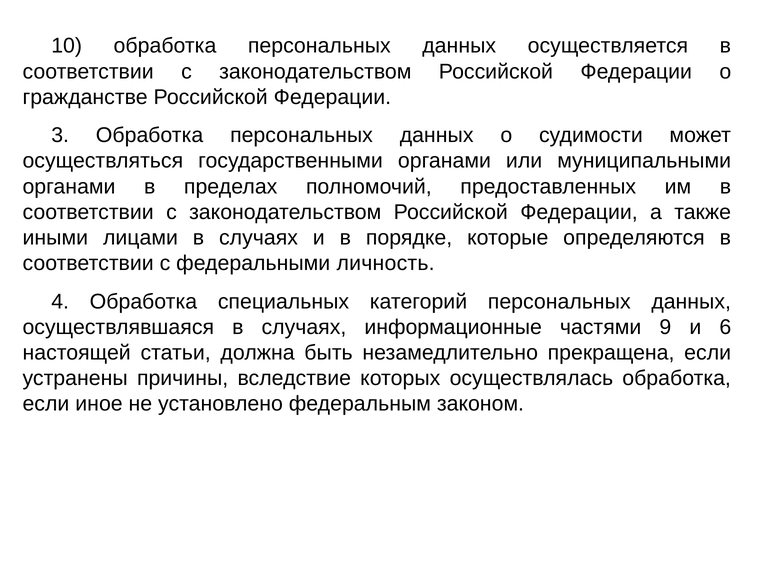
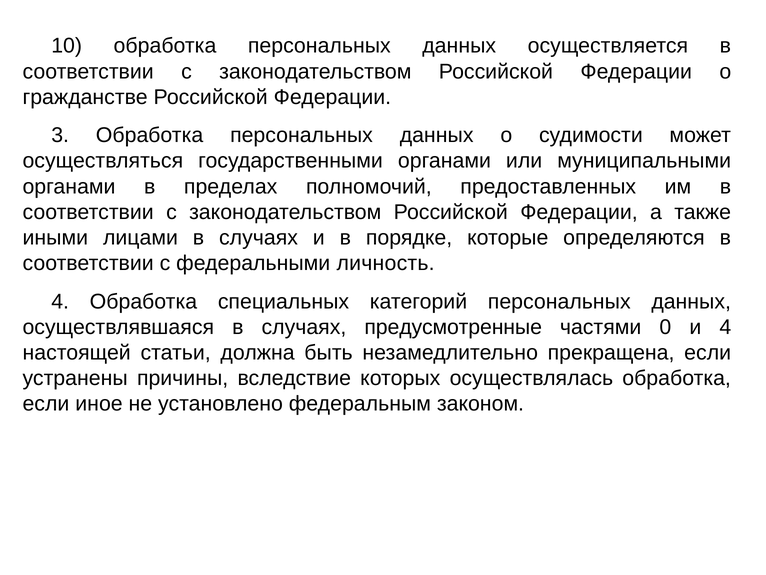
информационные: информационные -> предусмотренные (453, 327)
9: 9 -> 0 (665, 327)
и 6: 6 -> 4 (725, 327)
